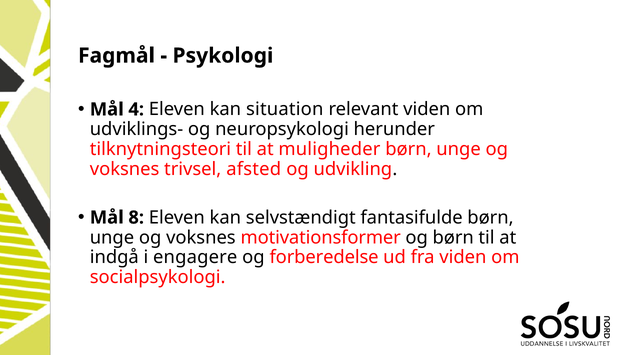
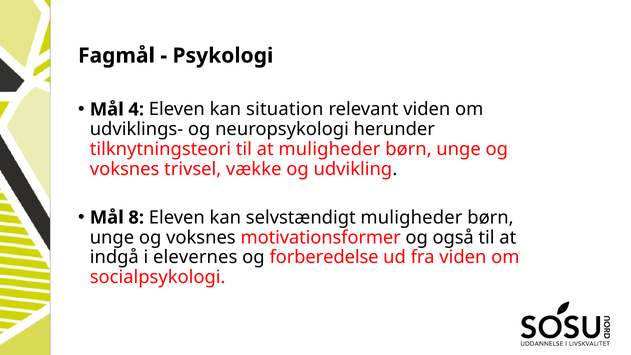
afsted: afsted -> vække (254, 169)
selvstændigt fantasifulde: fantasifulde -> muligheder (411, 218)
og børn: børn -> også (453, 237)
engagere: engagere -> elevernes (195, 257)
